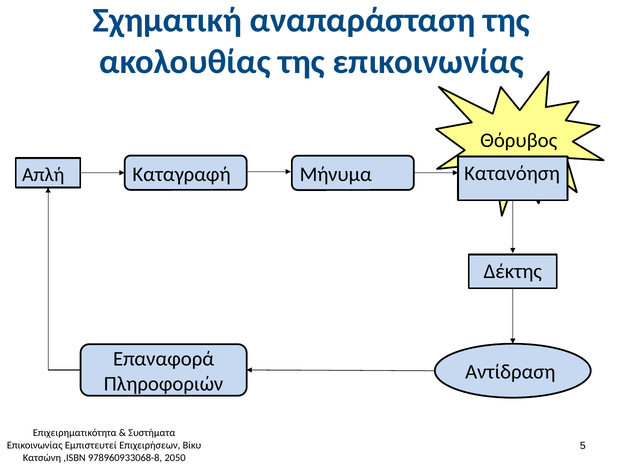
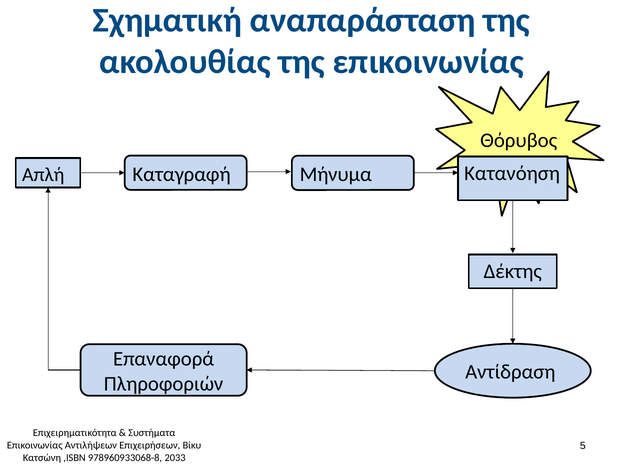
Εμπιστευτεί: Εμπιστευτεί -> Αντιλήψεων (91, 446)
2050: 2050 -> 2033 (175, 458)
